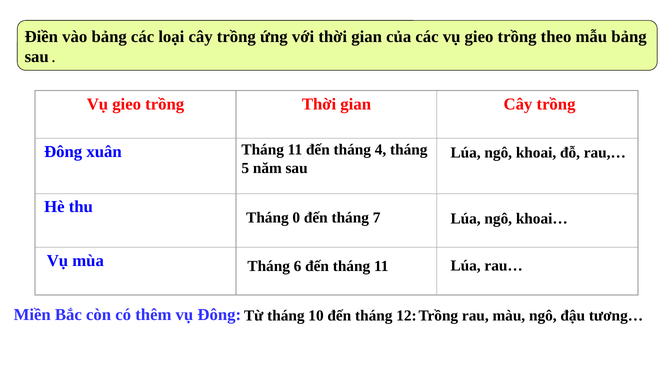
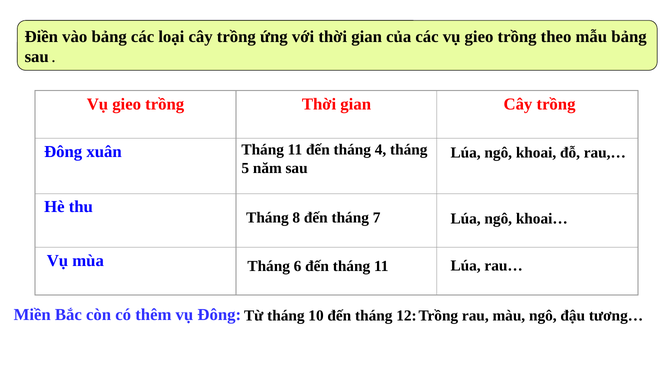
0: 0 -> 8 (296, 218)
